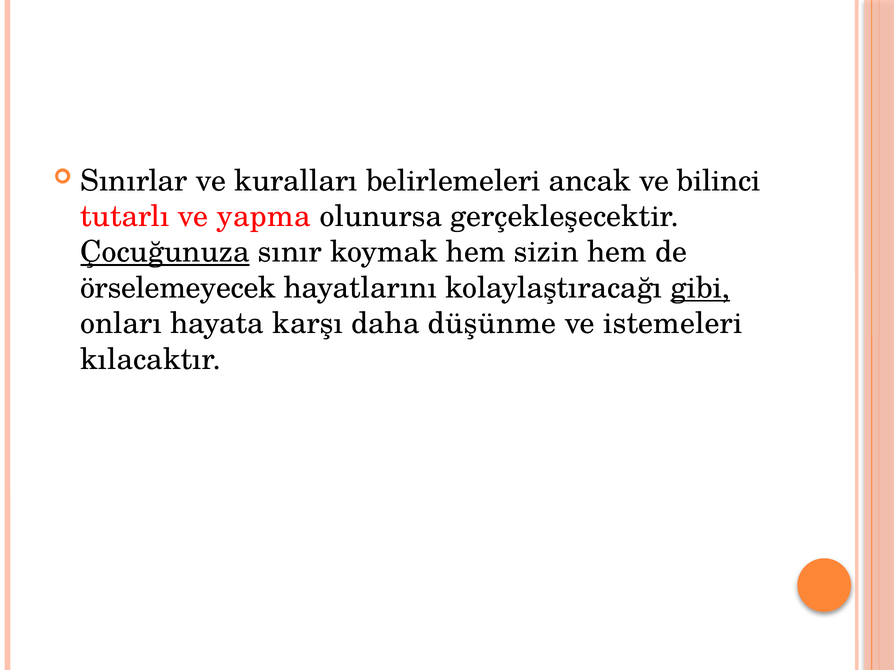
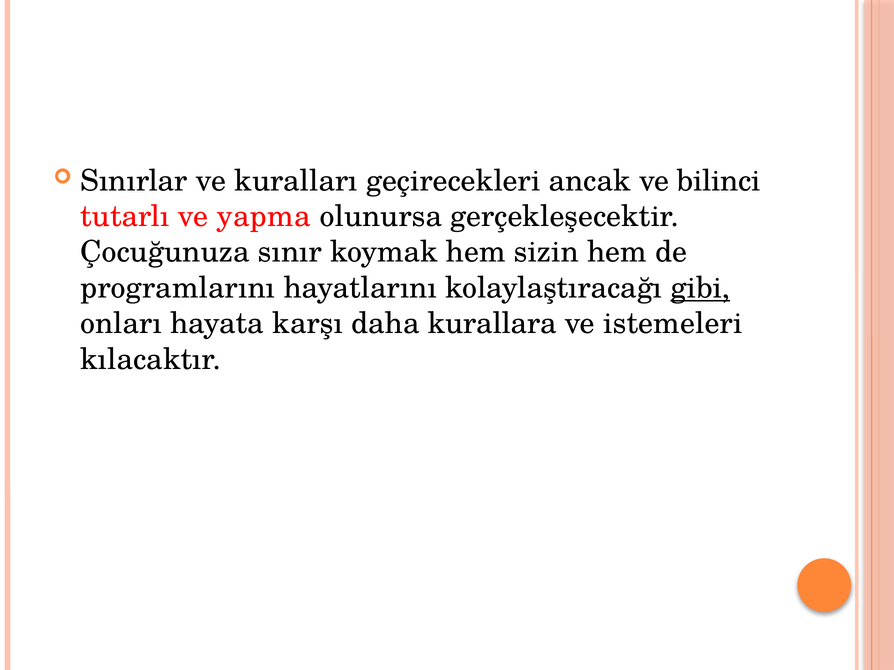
belirlemeleri: belirlemeleri -> geçirecekleri (453, 181)
Çocuğunuza underline: present -> none (165, 252)
örselemeyecek: örselemeyecek -> programlarını (178, 288)
düşünme: düşünme -> kurallara (492, 324)
